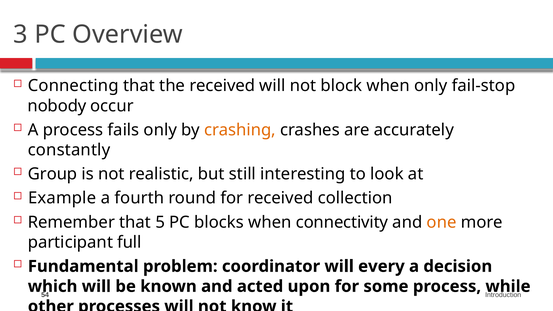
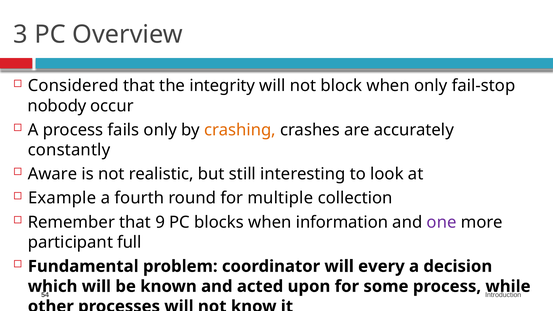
Connecting: Connecting -> Considered (73, 86)
the received: received -> integrity (222, 86)
Group: Group -> Aware (52, 174)
for received: received -> multiple (280, 198)
5: 5 -> 9 (160, 222)
connectivity: connectivity -> information (342, 222)
one colour: orange -> purple (442, 222)
